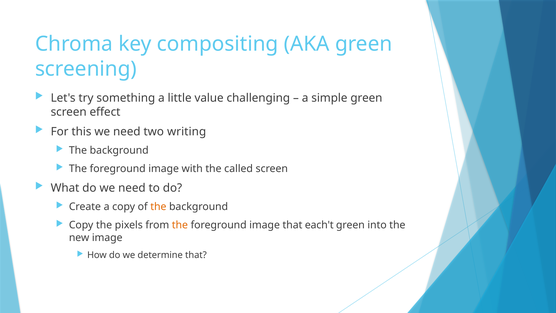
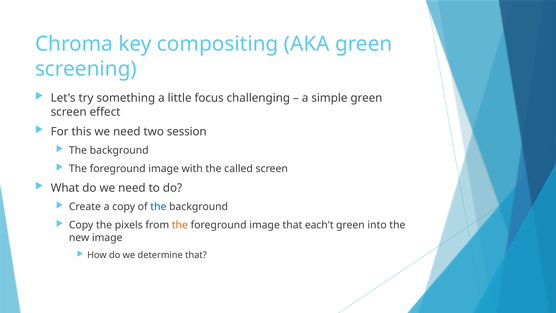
value: value -> focus (209, 98)
writing: writing -> session (187, 131)
the colour: orange -> blue (158, 207)
